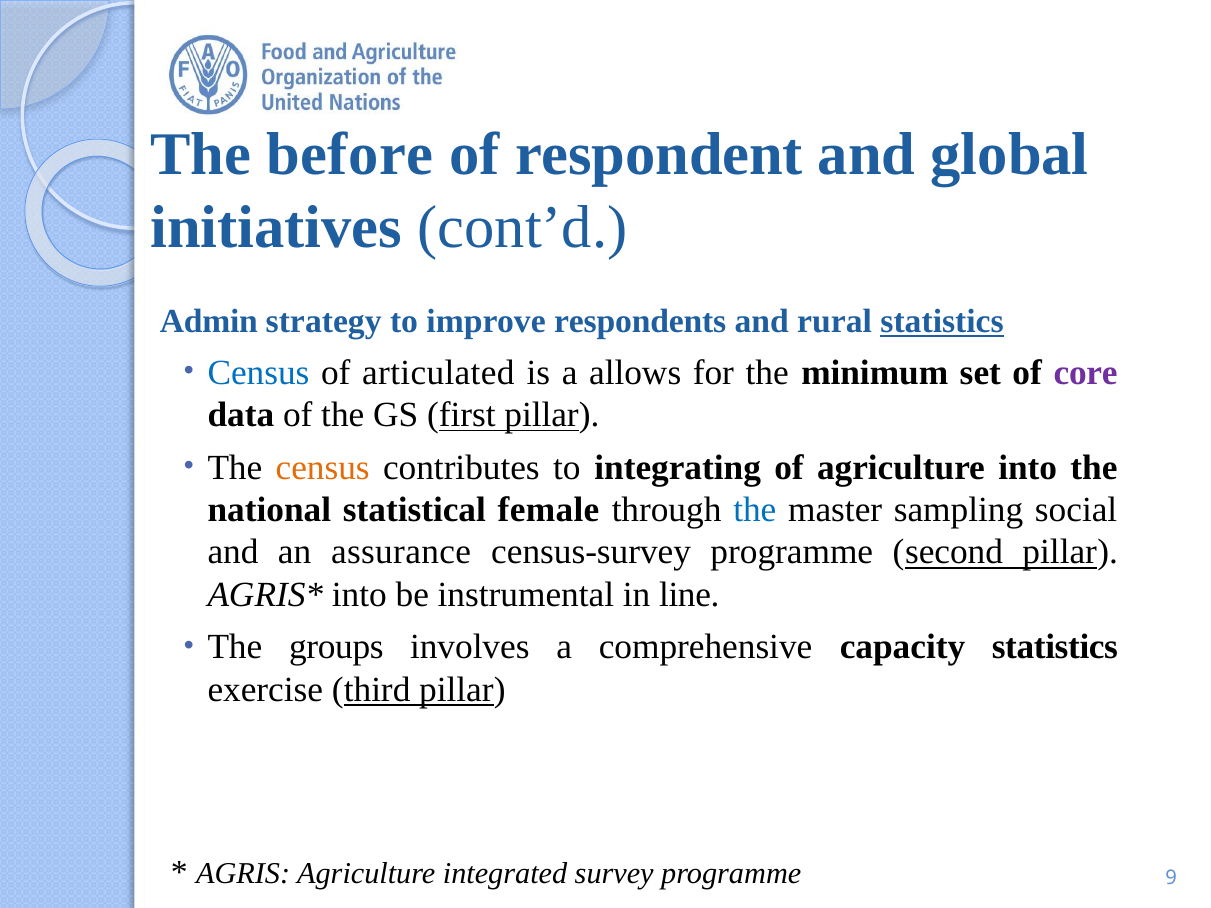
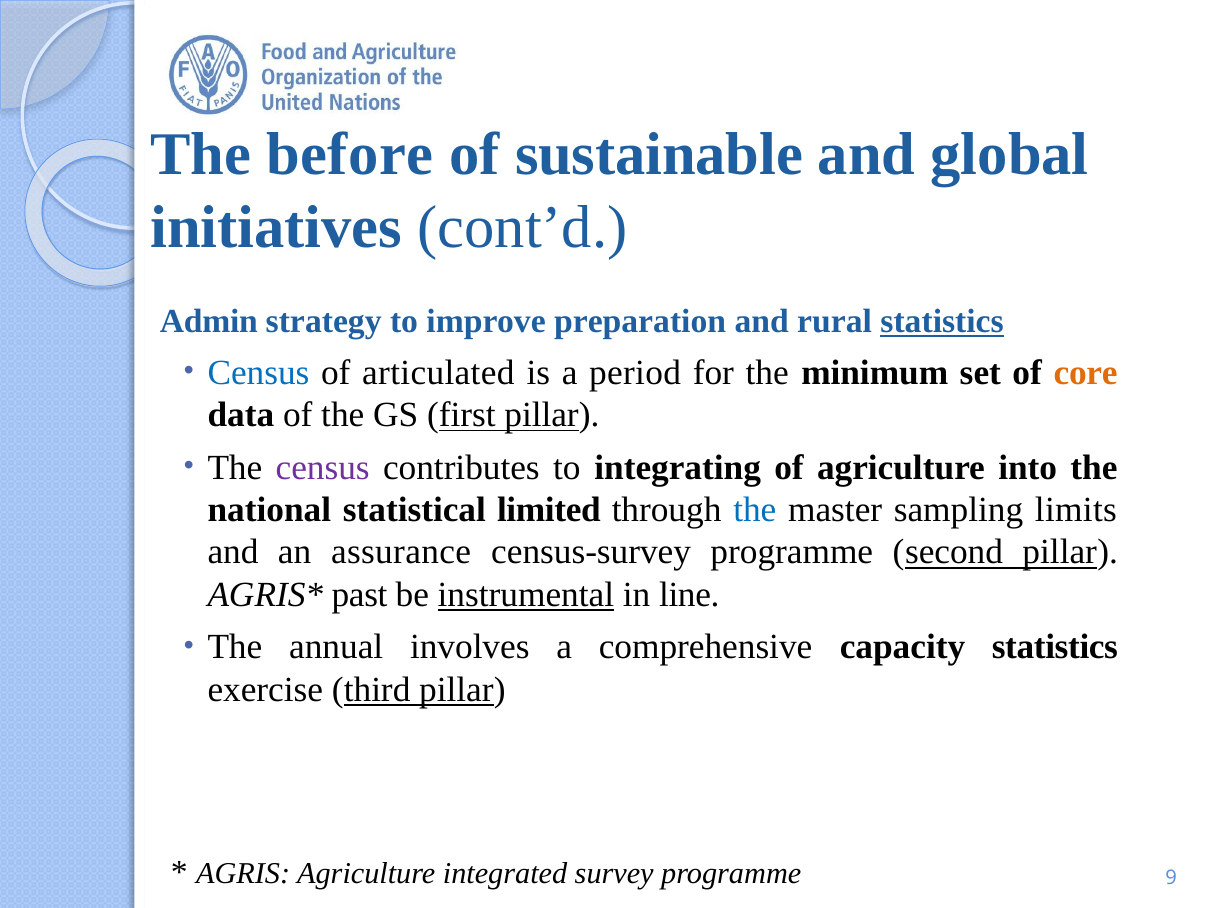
respondent: respondent -> sustainable (659, 155)
respondents: respondents -> preparation (640, 321)
allows: allows -> period (635, 373)
core colour: purple -> orange (1086, 373)
census colour: orange -> purple (323, 468)
female: female -> limited (549, 510)
social: social -> limits (1076, 510)
into: into -> past (360, 595)
instrumental underline: none -> present (526, 595)
groups: groups -> annual (336, 647)
